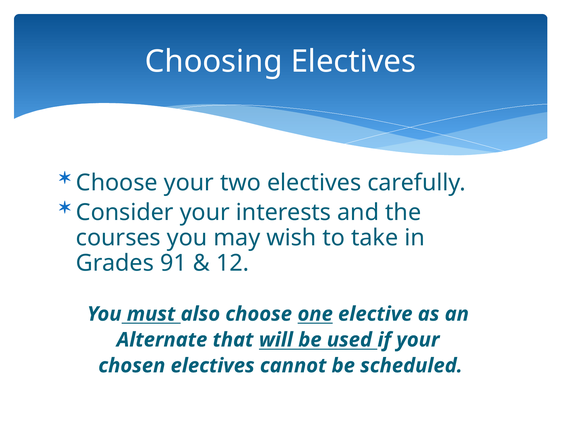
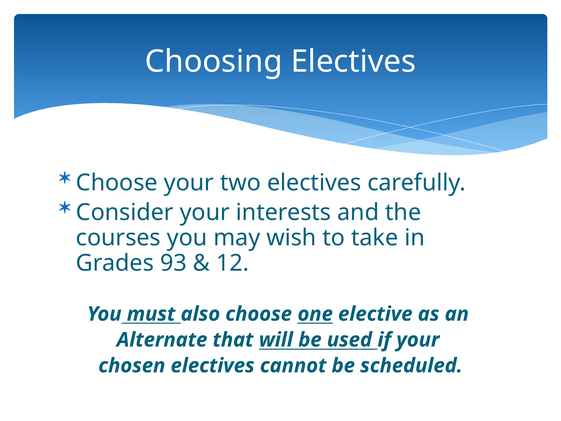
91: 91 -> 93 (173, 263)
